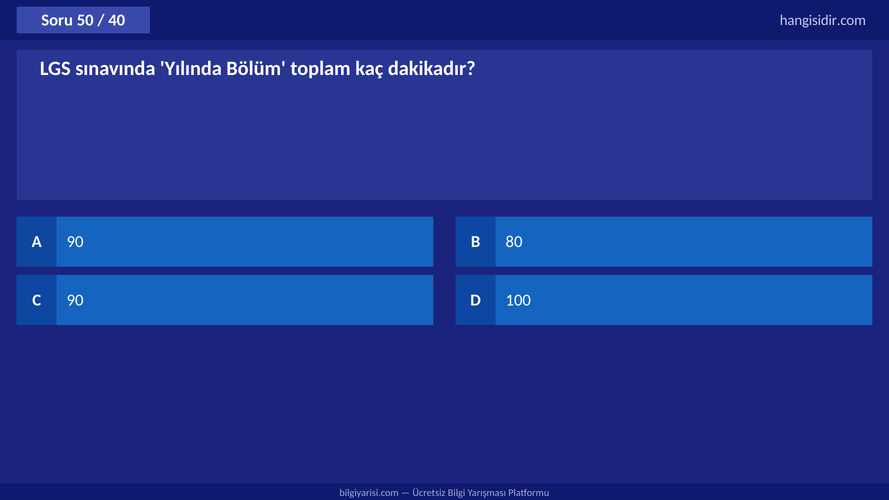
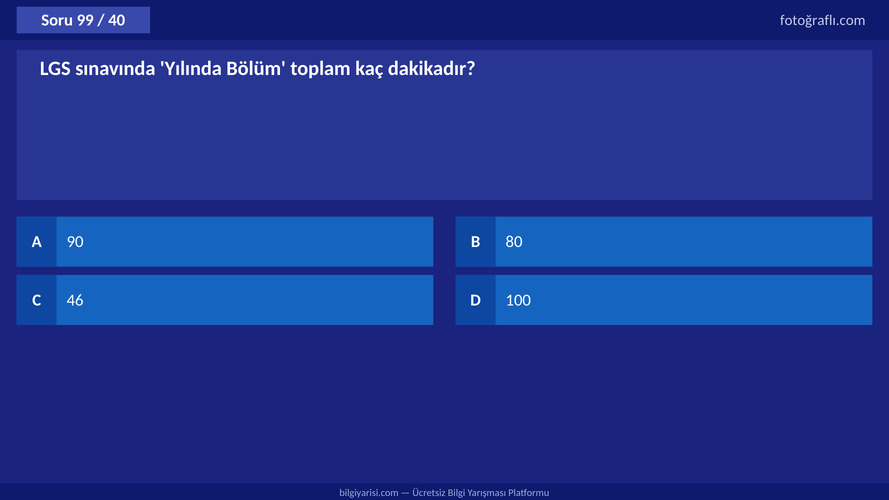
50: 50 -> 99 (85, 20)
hangisidir.com: hangisidir.com -> fotoğraflı.com (823, 20)
C 90: 90 -> 46 (75, 300)
